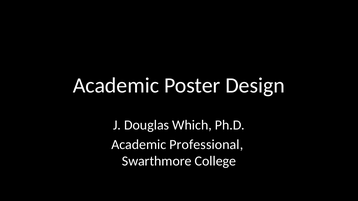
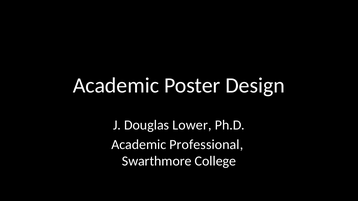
Which: Which -> Lower (192, 125)
